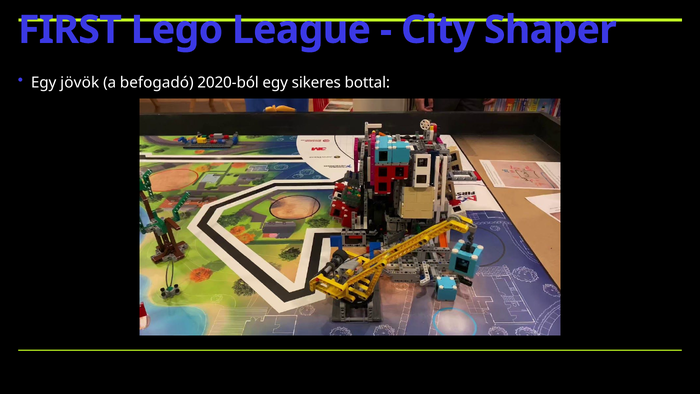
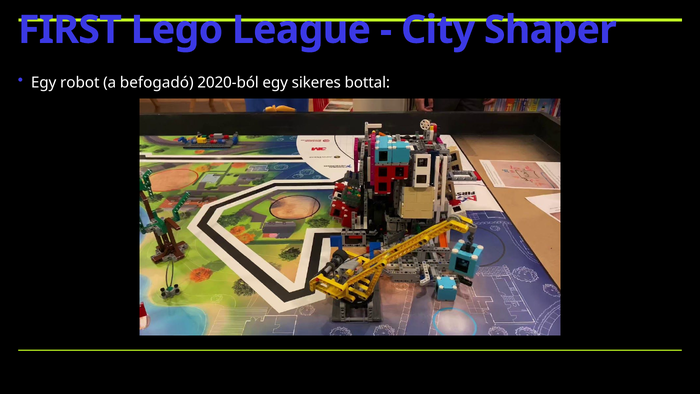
jövök: jövök -> robot (80, 83)
